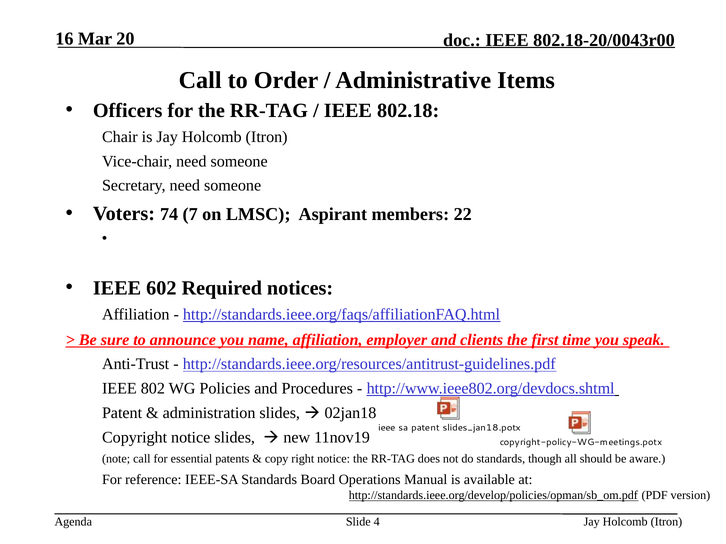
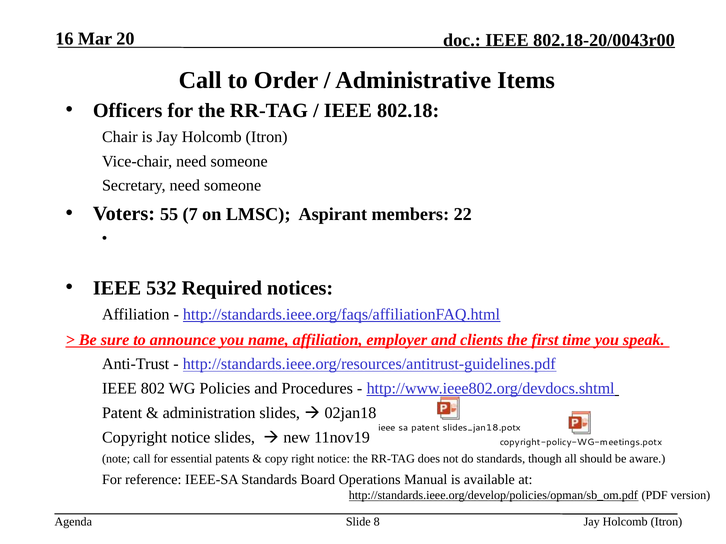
74: 74 -> 55 (169, 215)
602: 602 -> 532 (161, 288)
4: 4 -> 8 (377, 522)
